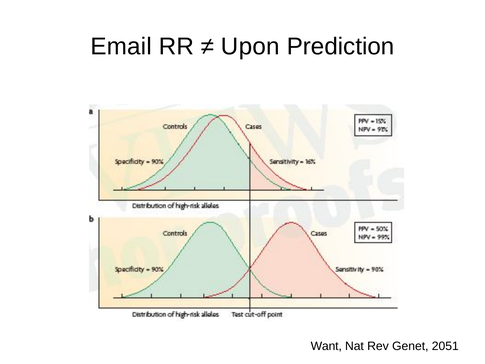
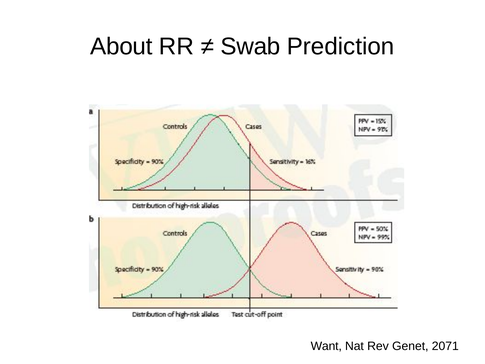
Email: Email -> About (121, 47)
Upon: Upon -> Swab (251, 47)
2051: 2051 -> 2071 (445, 346)
